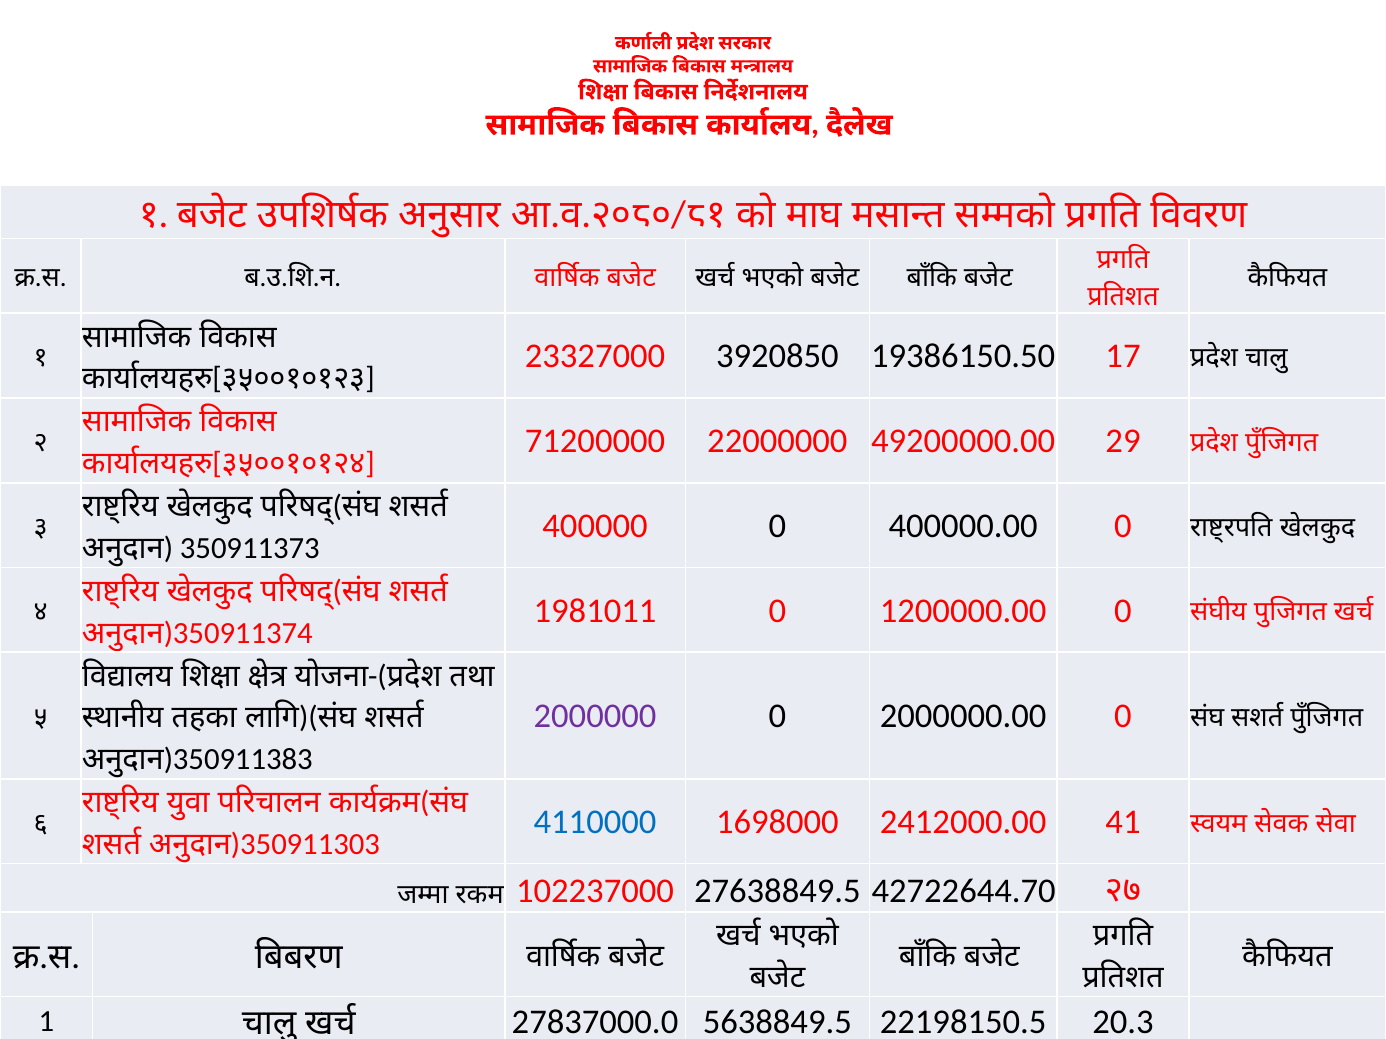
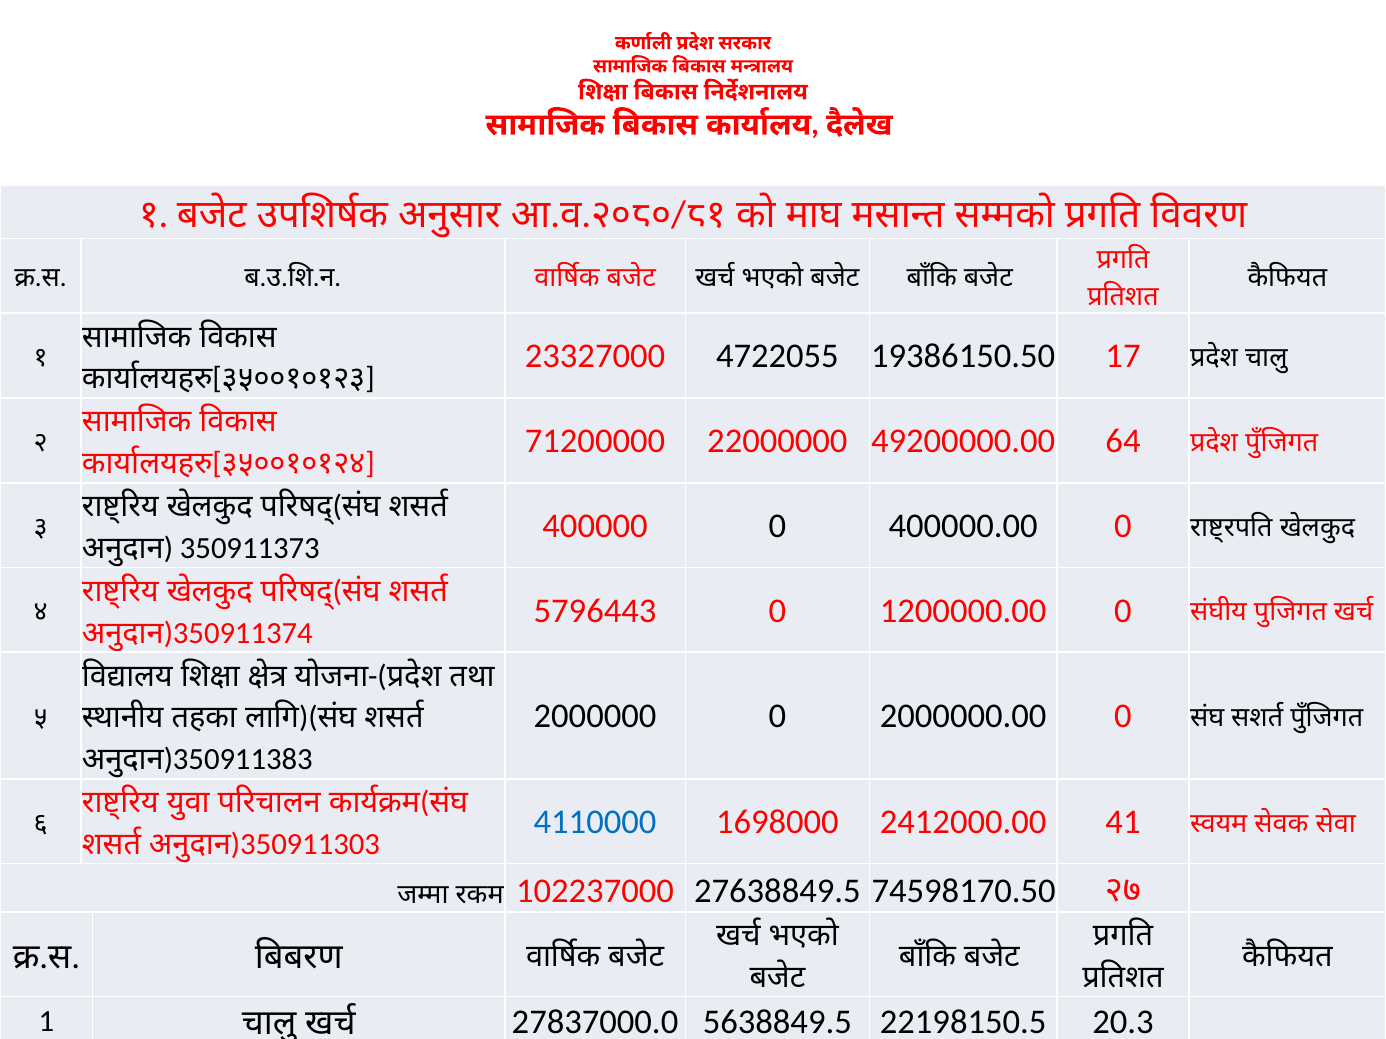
3920850: 3920850 -> 4722055 (777, 357)
29: 29 -> 64 (1123, 442)
1981011: 1981011 -> 5796443 (595, 611)
2000000 colour: purple -> black (595, 717)
42722644.70: 42722644.70 -> 74598170.50 (964, 892)
